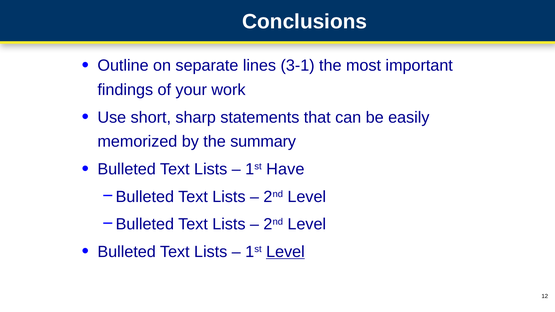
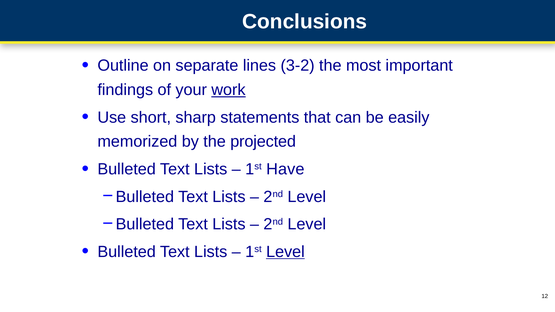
3-1: 3-1 -> 3-2 (298, 66)
work underline: none -> present (228, 90)
summary: summary -> projected (263, 142)
